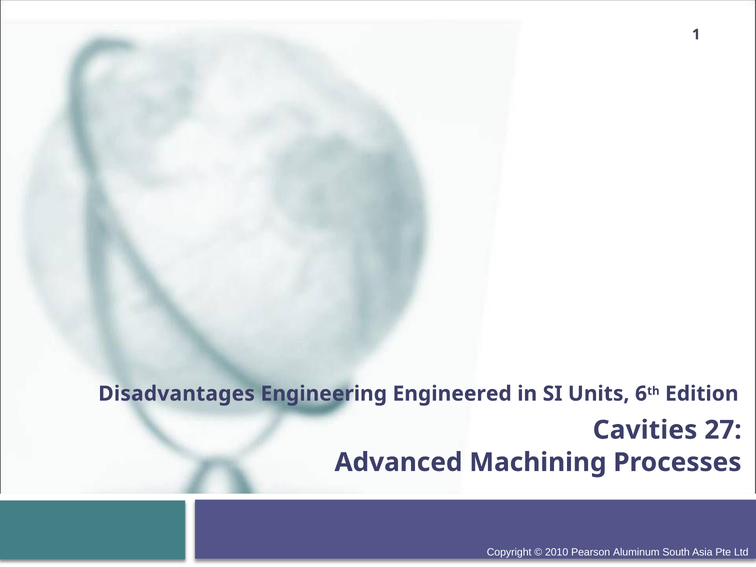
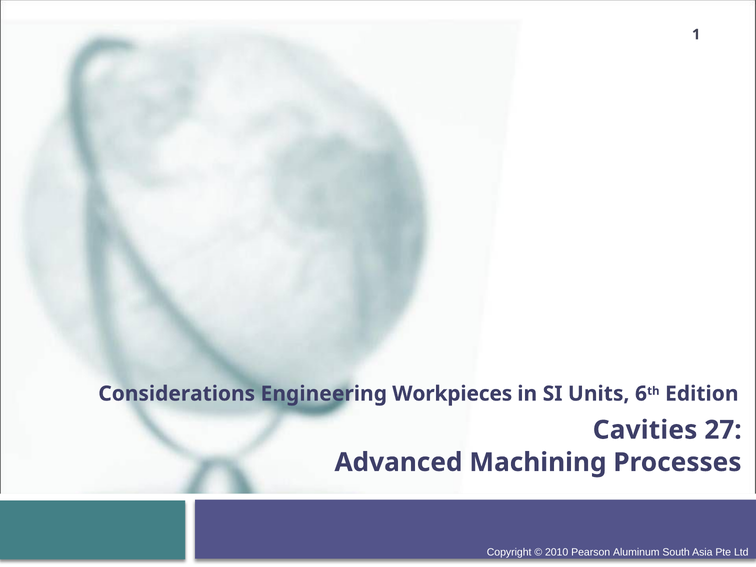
Disadvantages: Disadvantages -> Considerations (177, 394)
Engineered: Engineered -> Workpieces (452, 394)
